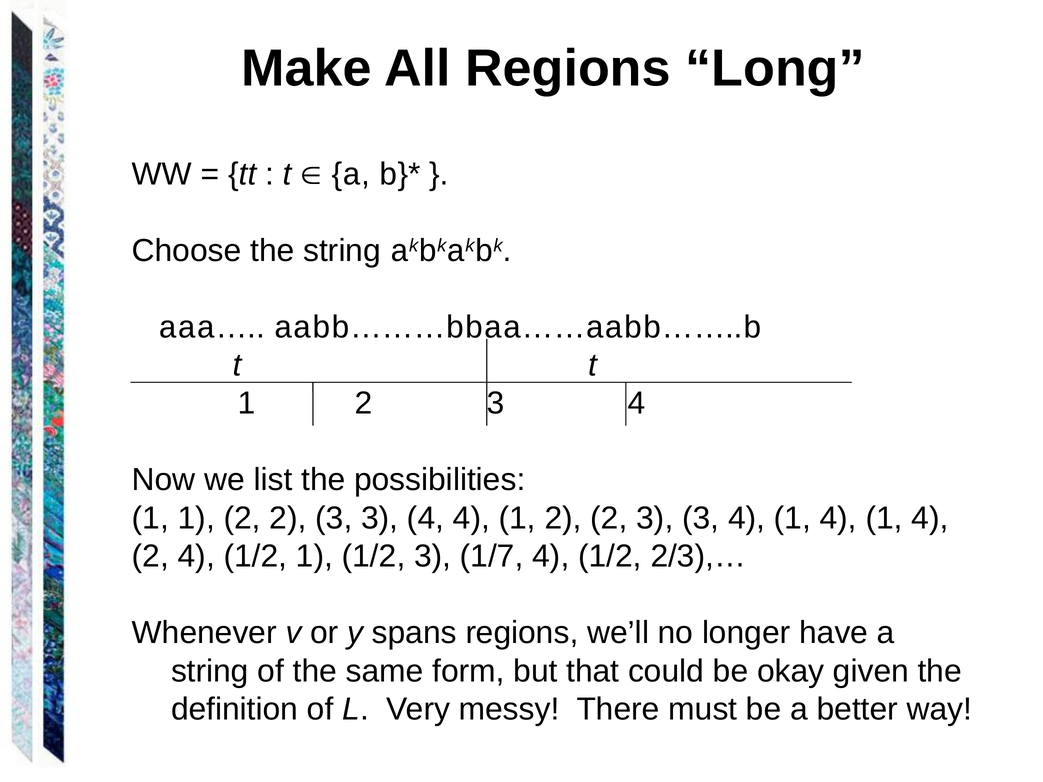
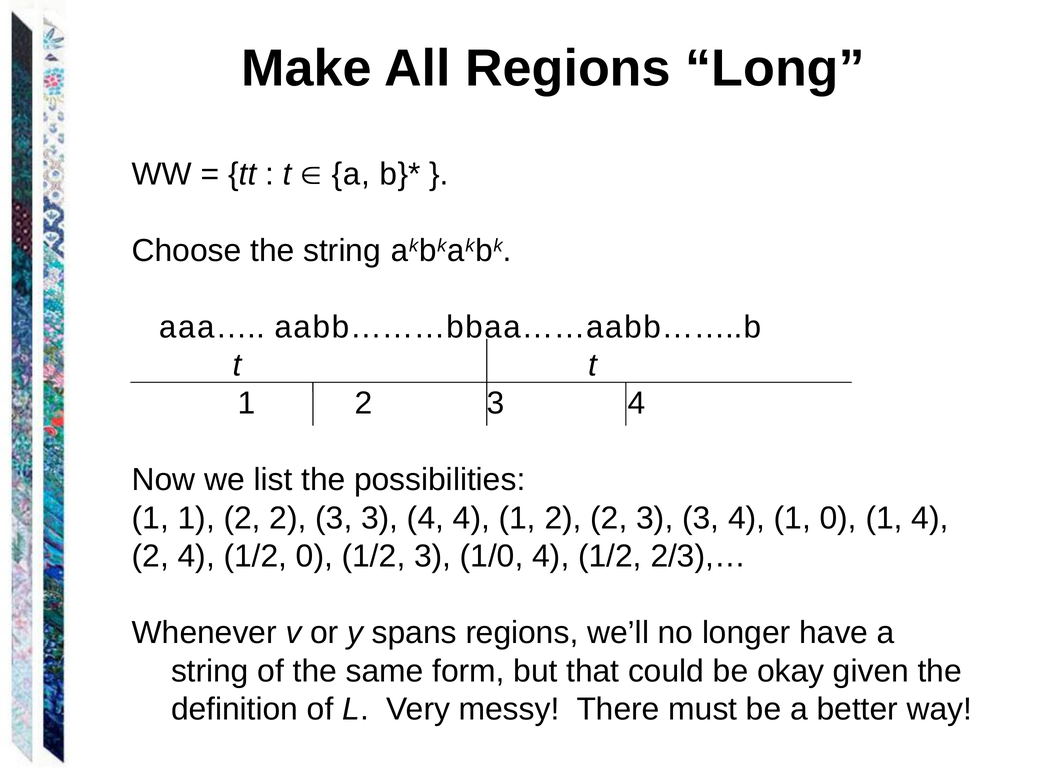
3 4 1 4: 4 -> 0 (838, 518)
1/2 1: 1 -> 0 (314, 557)
1/7: 1/7 -> 1/0 (492, 557)
